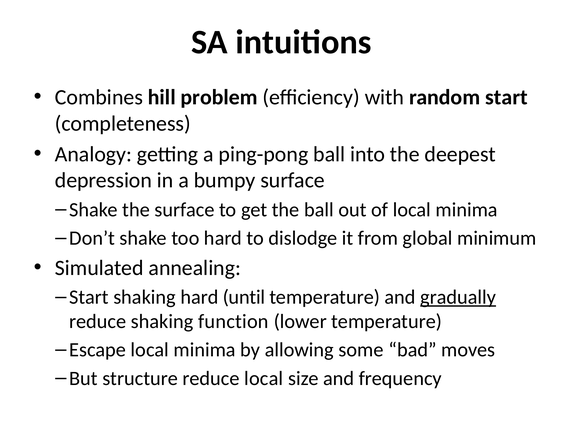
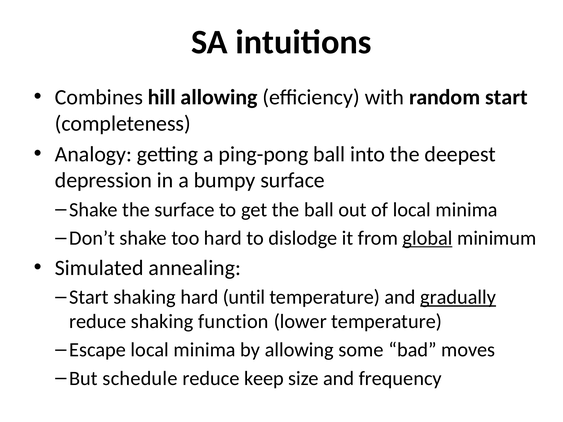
hill problem: problem -> allowing (219, 97)
global underline: none -> present (427, 238)
structure: structure -> schedule (140, 379)
reduce local: local -> keep (264, 379)
